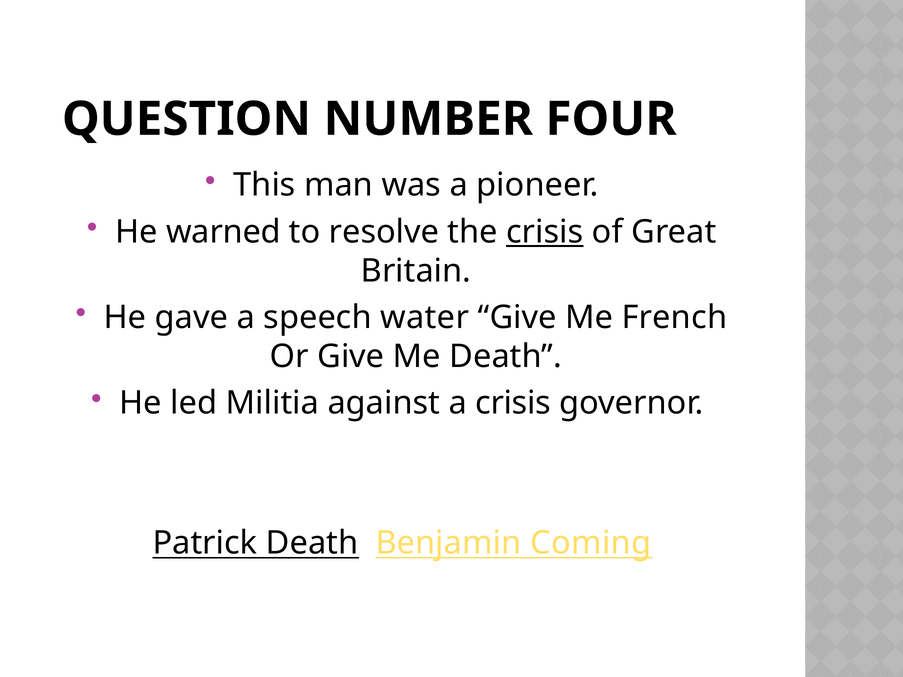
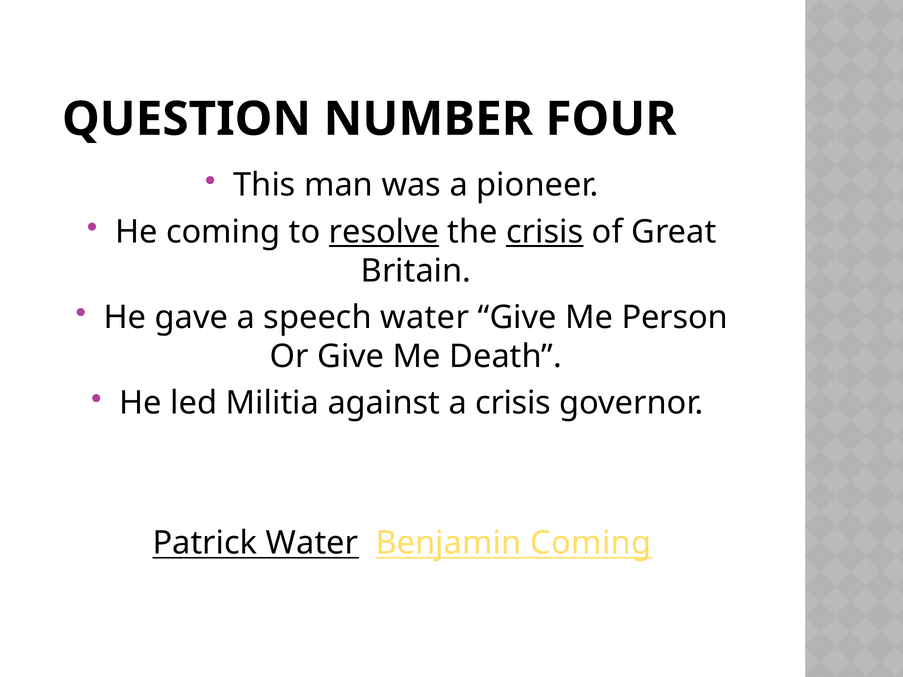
He warned: warned -> coming (223, 232)
resolve underline: none -> present (384, 232)
French: French -> Person (675, 318)
Patrick Death: Death -> Water (312, 543)
